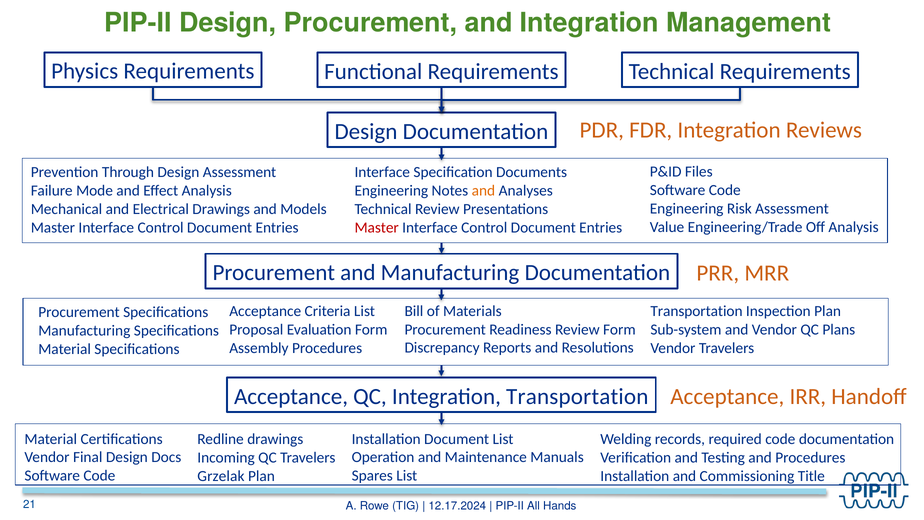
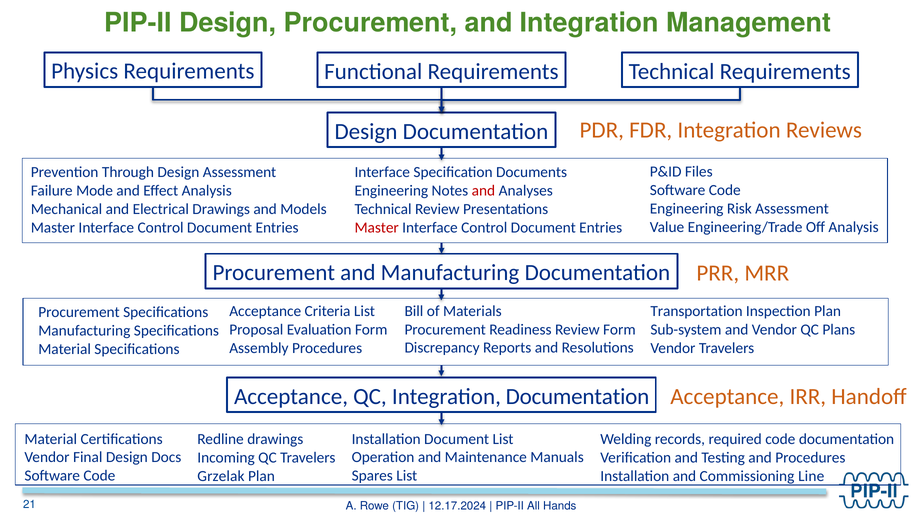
and colour: orange -> red (483, 190)
Integration Transportation: Transportation -> Documentation (577, 396)
Title: Title -> Line (811, 476)
